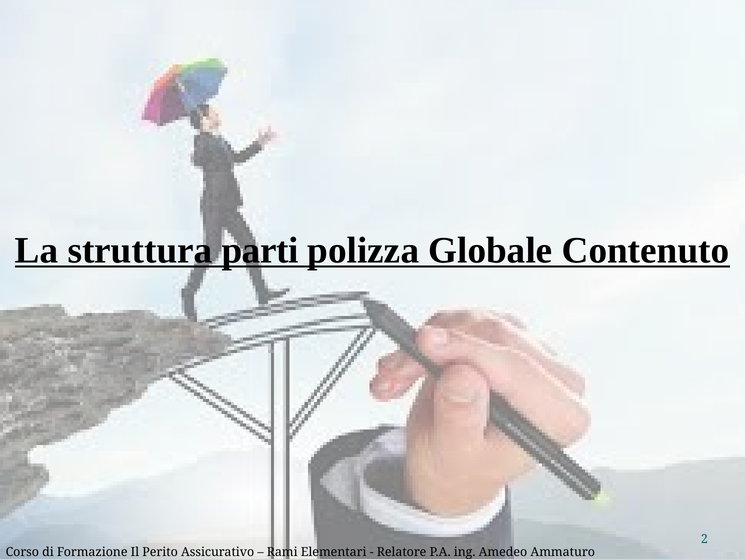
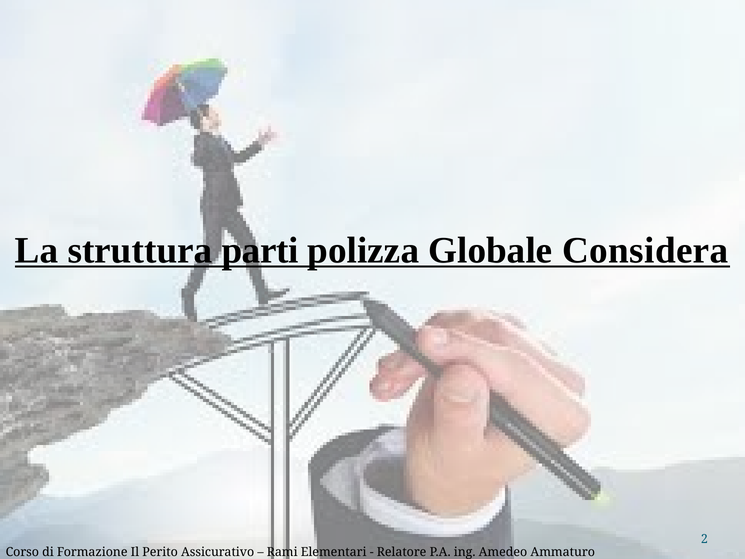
Contenuto: Contenuto -> Considera (645, 250)
